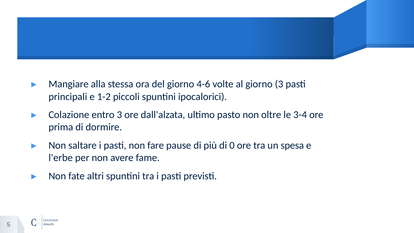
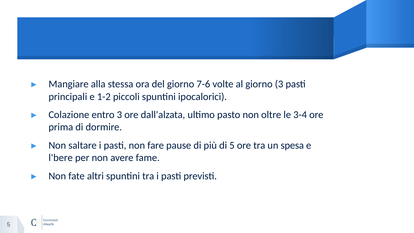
4-6: 4-6 -> 7-6 (203, 84)
di 0: 0 -> 5 (232, 145)
l'erbe: l'erbe -> l'bere (61, 158)
